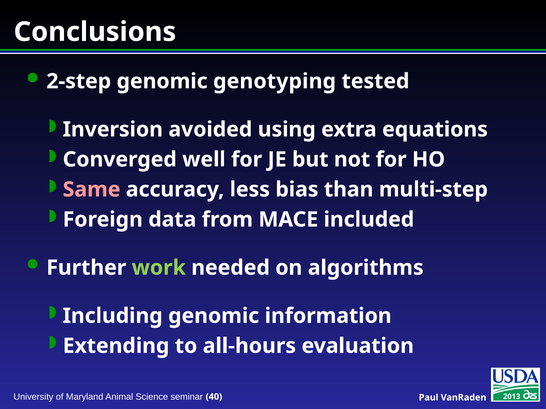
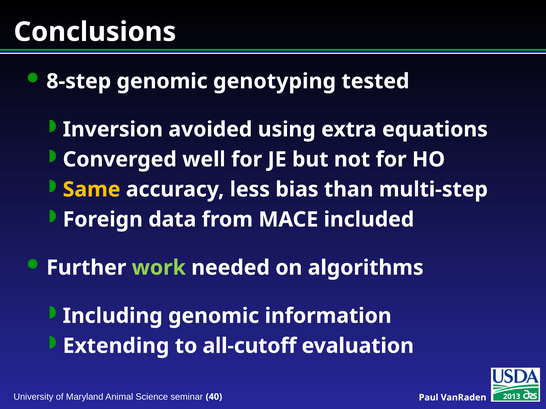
2-step: 2-step -> 8-step (79, 81)
Same colour: pink -> yellow (92, 190)
all-hours: all-hours -> all-cutoff (250, 346)
